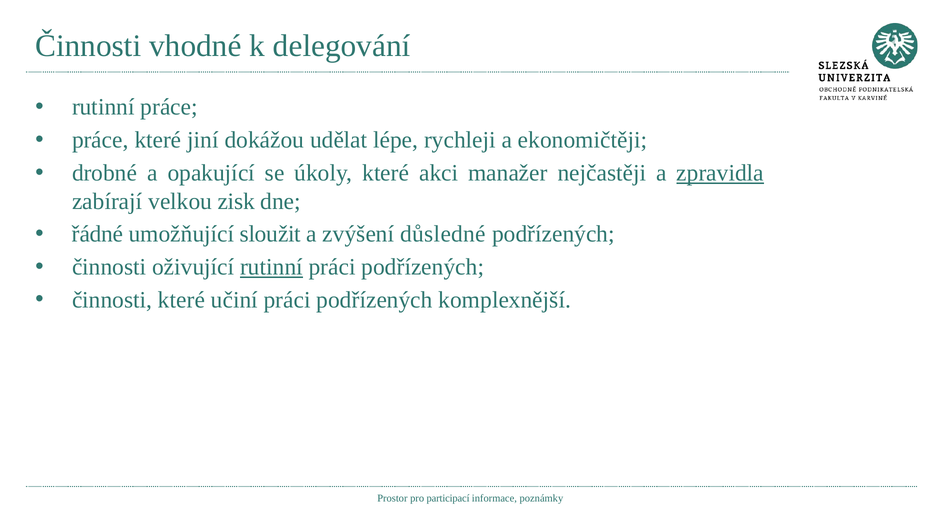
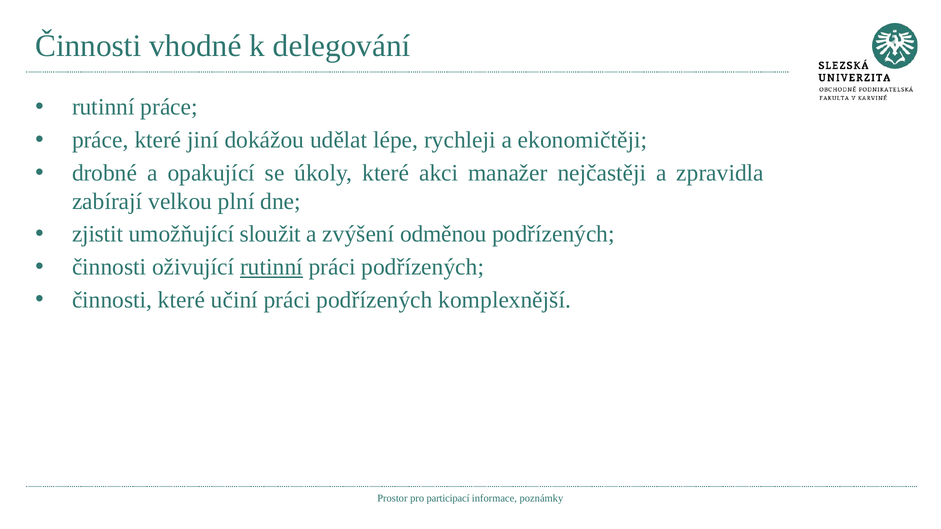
zpravidla underline: present -> none (720, 173)
zisk: zisk -> plní (236, 201)
řádné: řádné -> zjistit (98, 234)
důsledné: důsledné -> odměnou (443, 234)
